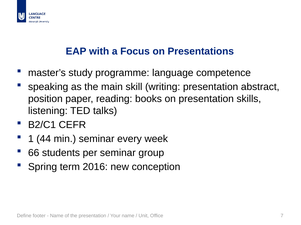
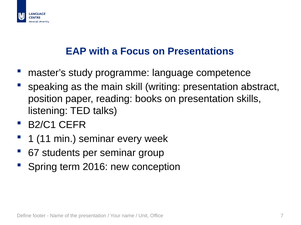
44: 44 -> 11 (44, 139)
66: 66 -> 67 (34, 153)
